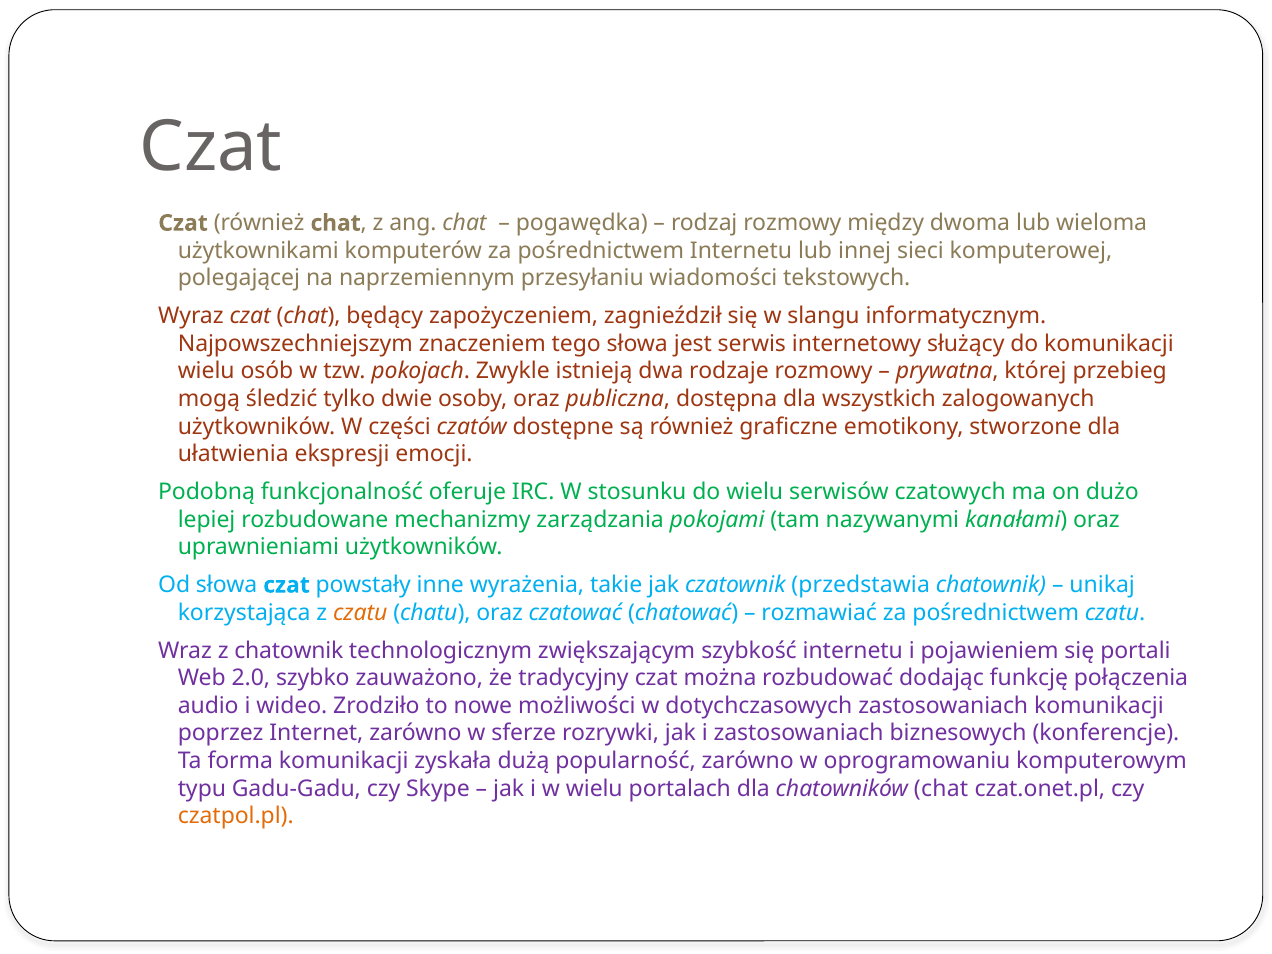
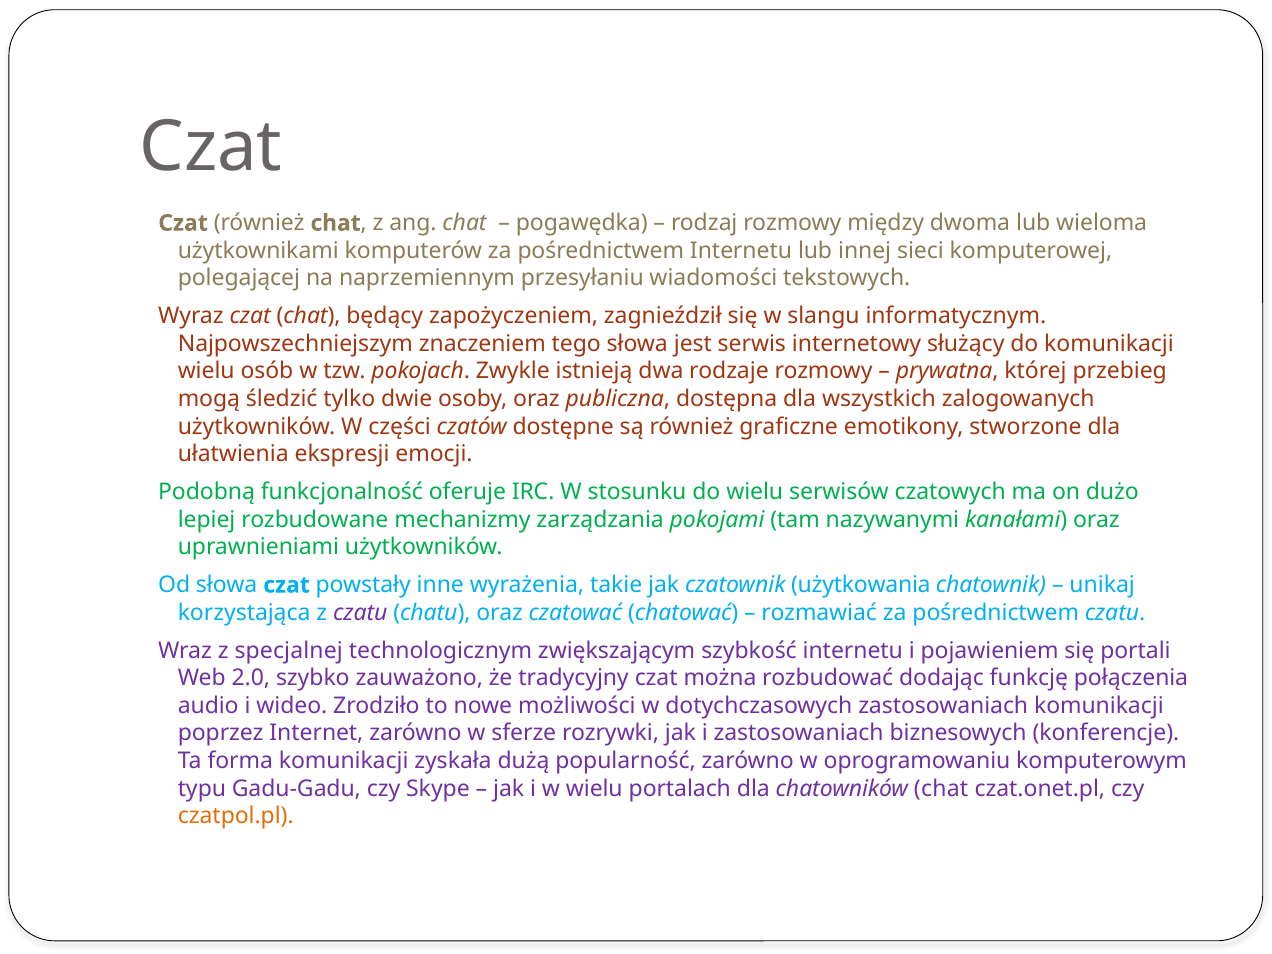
przedstawia: przedstawia -> użytkowania (861, 585)
czatu colour: orange -> purple (360, 613)
z chatownik: chatownik -> specjalnej (289, 650)
